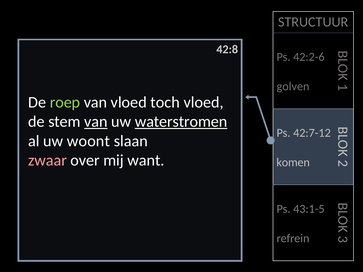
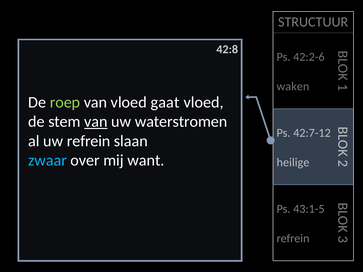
golven: golven -> waken (293, 86)
toch: toch -> gaat (165, 102)
waterstromen underline: present -> none (181, 122)
uw woont: woont -> refrein (89, 141)
zwaar colour: pink -> light blue (48, 160)
komen: komen -> heilige (293, 163)
